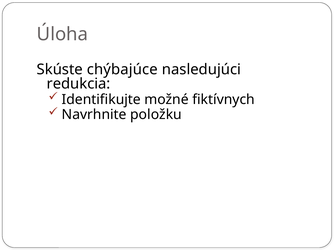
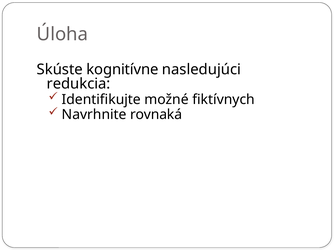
chýbajúce: chýbajúce -> kognitívne (122, 69)
položku: položku -> rovnaká (156, 114)
